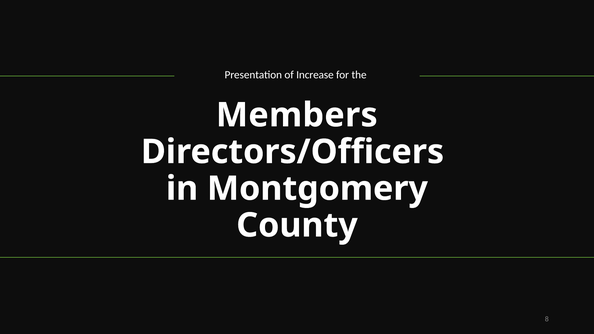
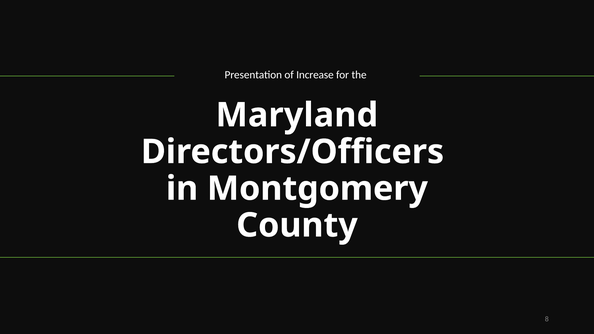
Members: Members -> Maryland (297, 115)
